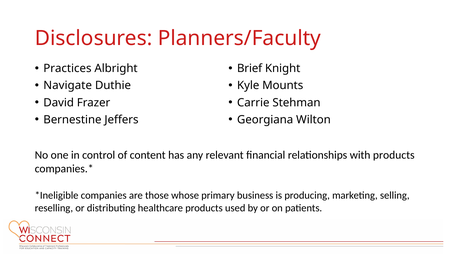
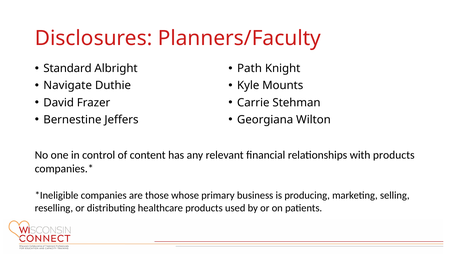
Practices: Practices -> Standard (68, 68)
Brief: Brief -> Path (250, 68)
